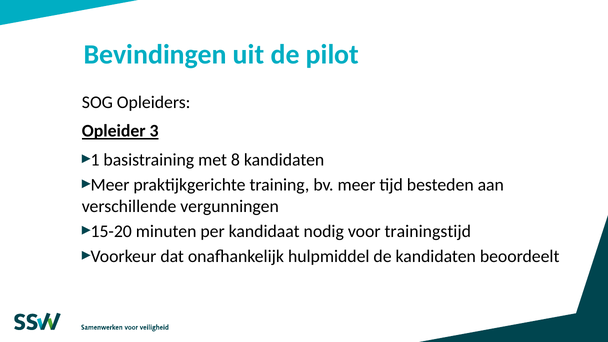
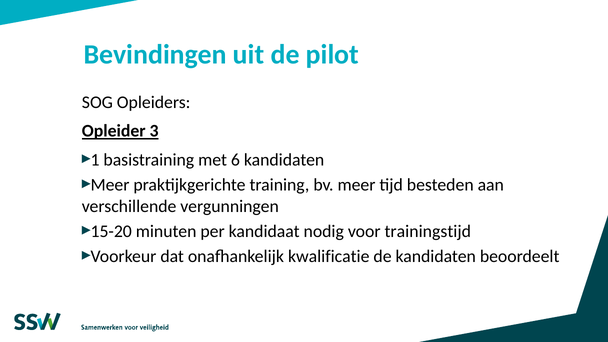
8: 8 -> 6 (235, 160)
hulpmiddel: hulpmiddel -> kwalificatie (329, 257)
